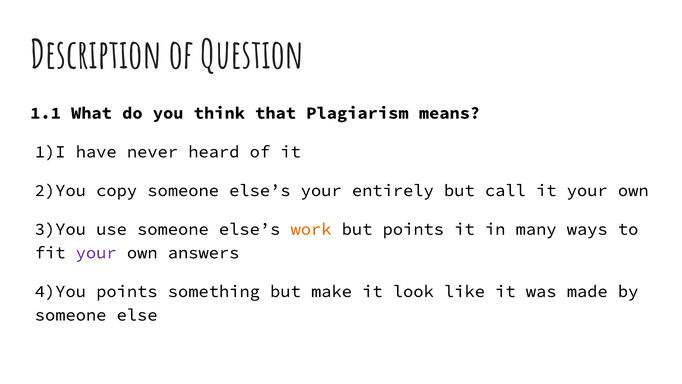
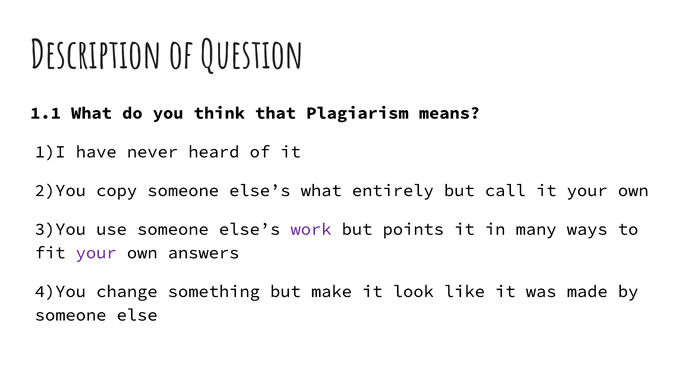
else’s your: your -> what (321, 190)
work colour: orange -> purple (311, 229)
4)You points: points -> change (127, 291)
